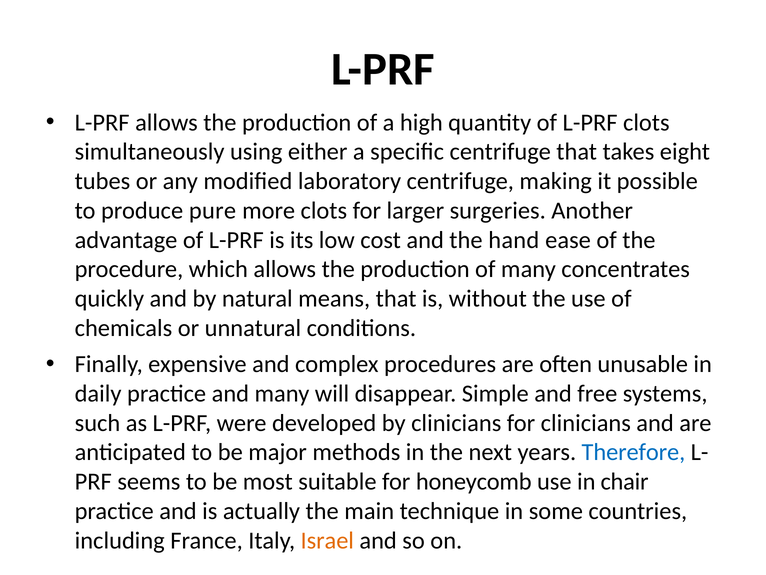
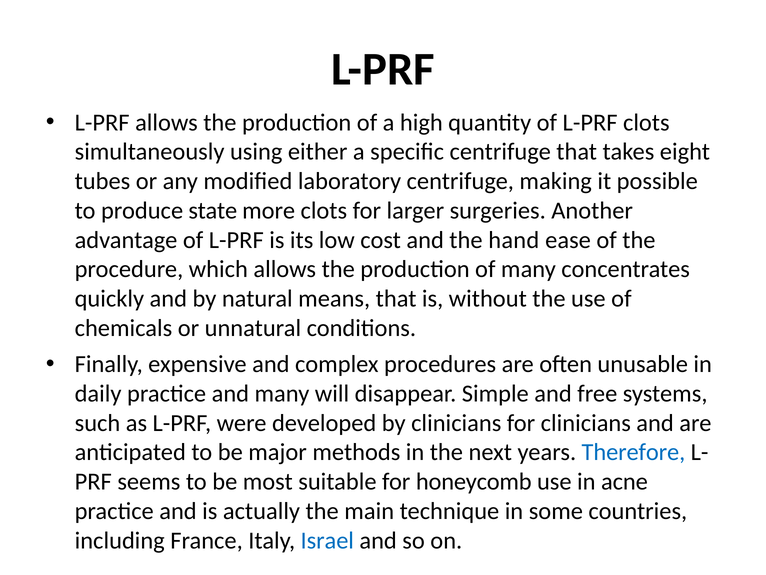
pure: pure -> state (213, 210)
chair: chair -> acne (624, 481)
Israel colour: orange -> blue (327, 540)
